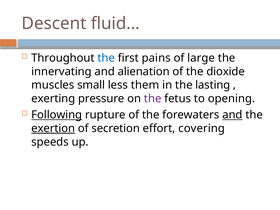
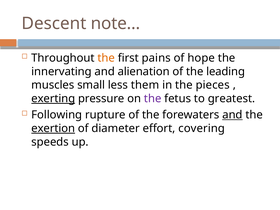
fluid…: fluid… -> note… (115, 23)
the colour: blue -> orange (106, 58)
large: large -> hope (201, 58)
dioxide: dioxide -> leading (226, 71)
lasting: lasting -> pieces (213, 85)
exerting underline: none -> present (53, 99)
opening: opening -> greatest (232, 99)
Following underline: present -> none (57, 115)
secretion: secretion -> diameter (116, 128)
